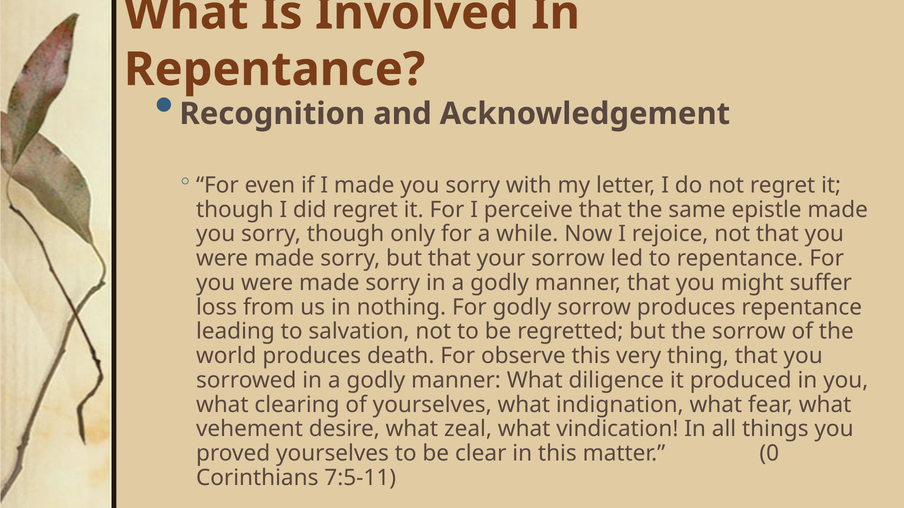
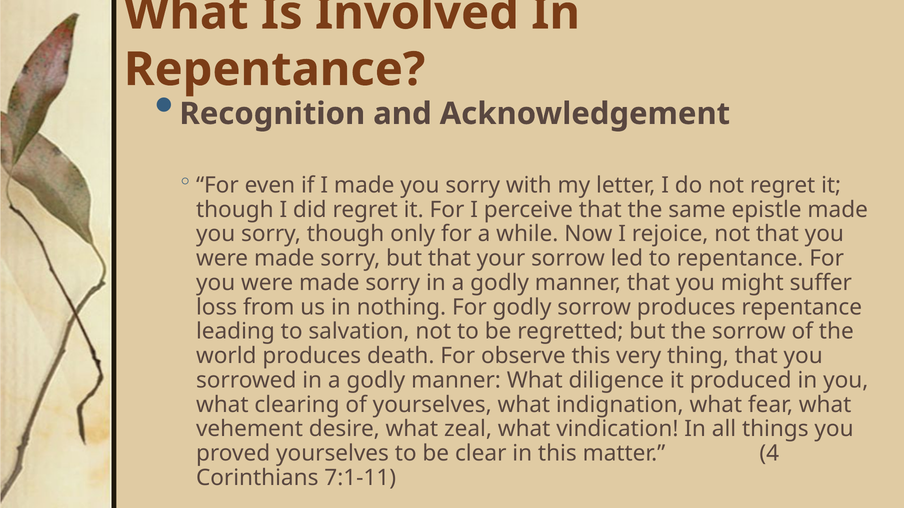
0: 0 -> 4 (769, 454)
7:5-11: 7:5-11 -> 7:1-11 (360, 478)
